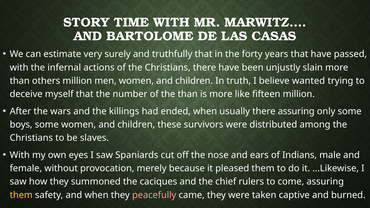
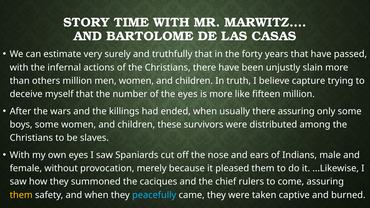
wanted: wanted -> capture (309, 81)
the than: than -> eyes (188, 94)
peacefully colour: pink -> light blue (154, 195)
